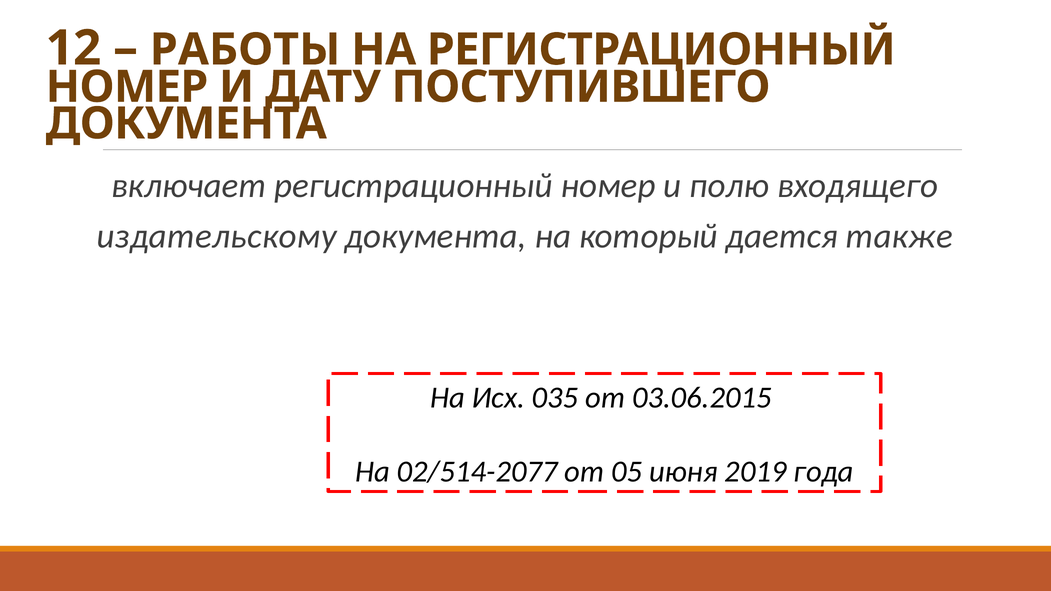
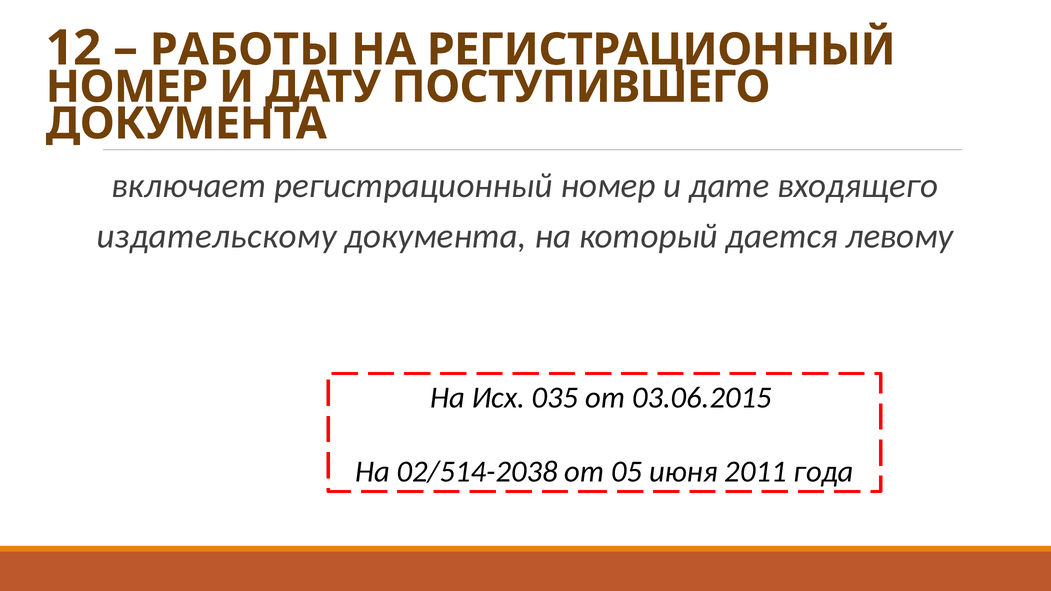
полю: полю -> дате (730, 186)
также: также -> левому (900, 236)
02/514-2077: 02/514-2077 -> 02/514-2038 (477, 472)
2019: 2019 -> 2011 (756, 472)
